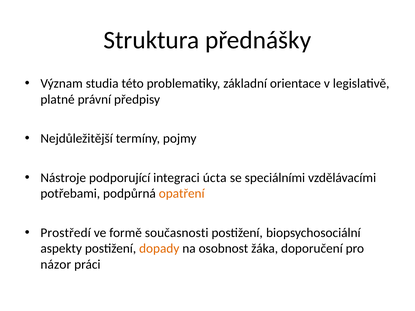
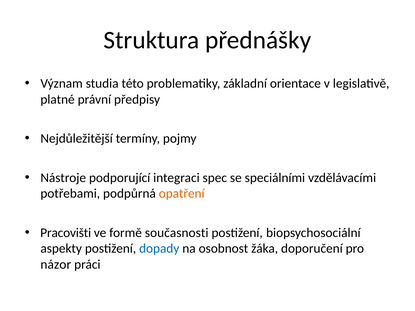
úcta: úcta -> spec (215, 178)
Prostředí: Prostředí -> Pracovišti (66, 233)
dopady colour: orange -> blue (159, 249)
